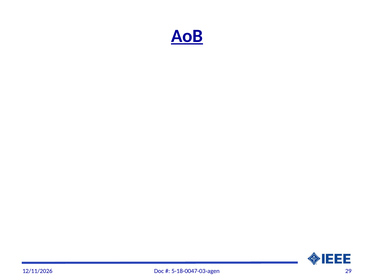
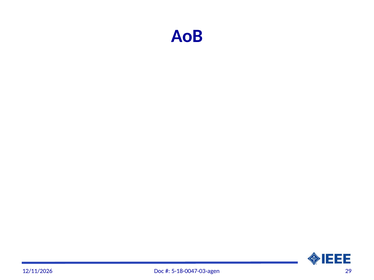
AoB underline: present -> none (187, 36)
